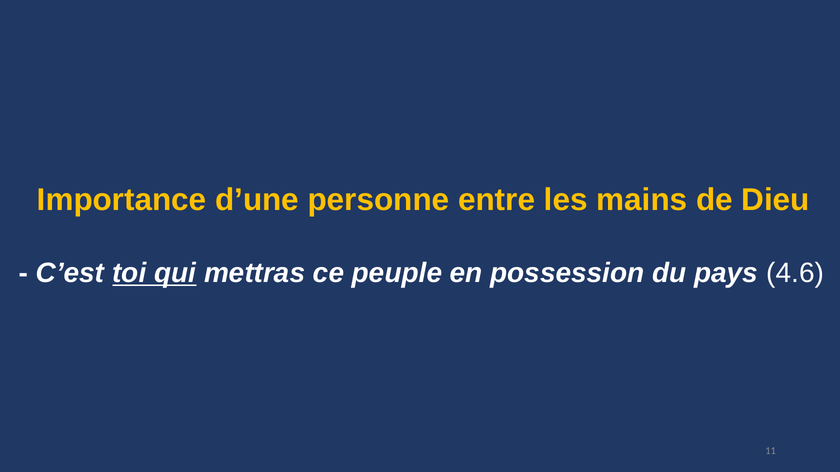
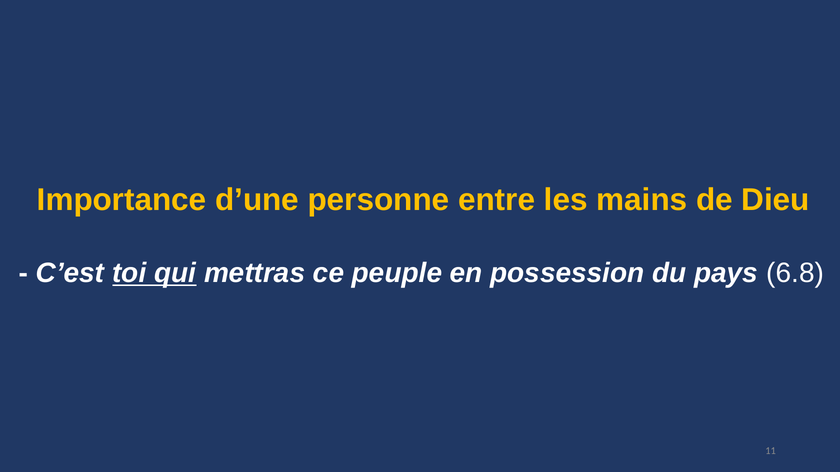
4.6: 4.6 -> 6.8 (795, 273)
